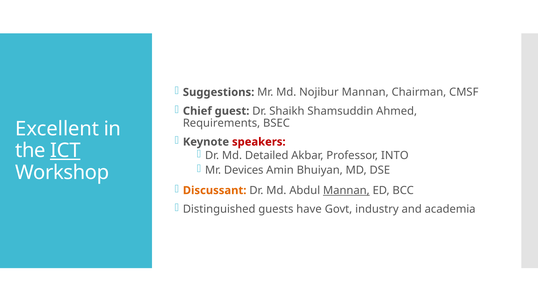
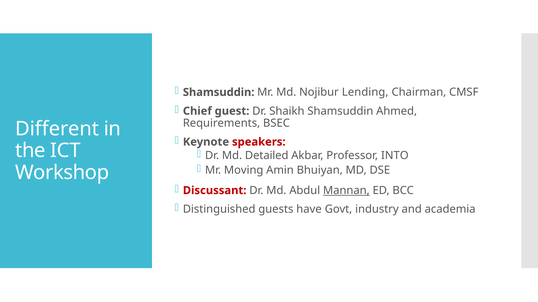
Suggestions: Suggestions -> Shamsuddin (219, 92)
Nojibur Mannan: Mannan -> Lending (365, 92)
Excellent: Excellent -> Different (57, 129)
ICT underline: present -> none (65, 151)
Devices: Devices -> Moving (244, 171)
Discussant colour: orange -> red (215, 191)
